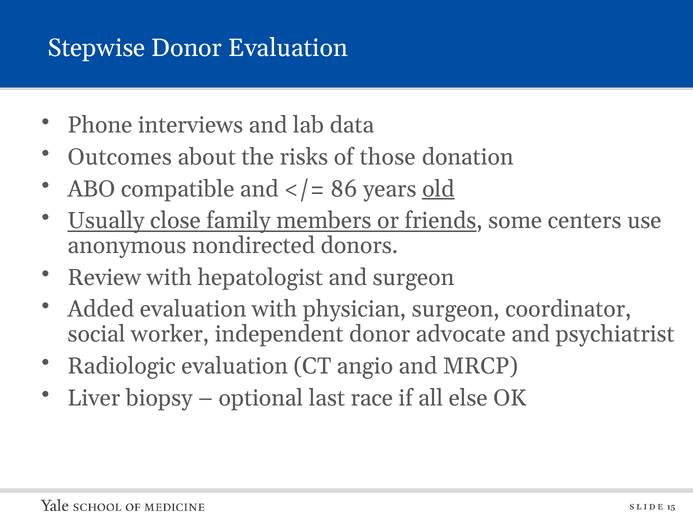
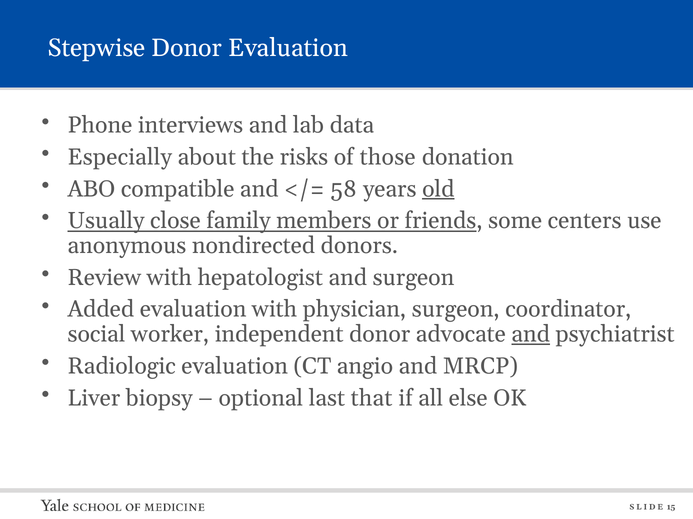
Outcomes: Outcomes -> Especially (120, 157)
86: 86 -> 58 (344, 189)
and underline: none -> present (531, 335)
race: race -> that (372, 398)
